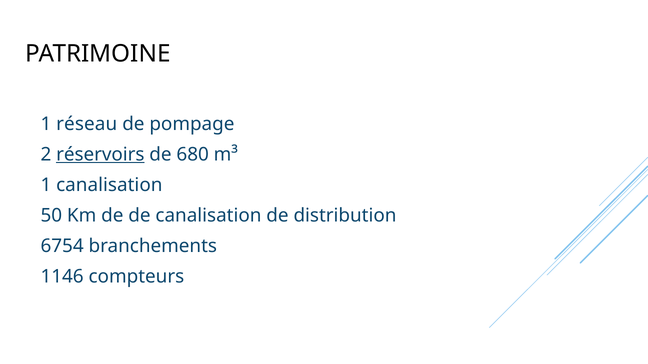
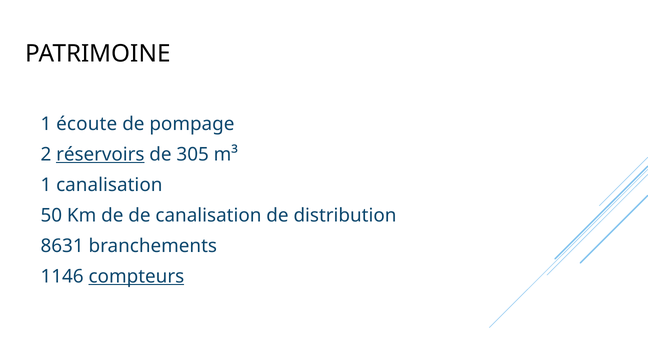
réseau: réseau -> écoute (87, 124)
680: 680 -> 305 (193, 155)
6754: 6754 -> 8631 (62, 246)
compteurs underline: none -> present (136, 277)
